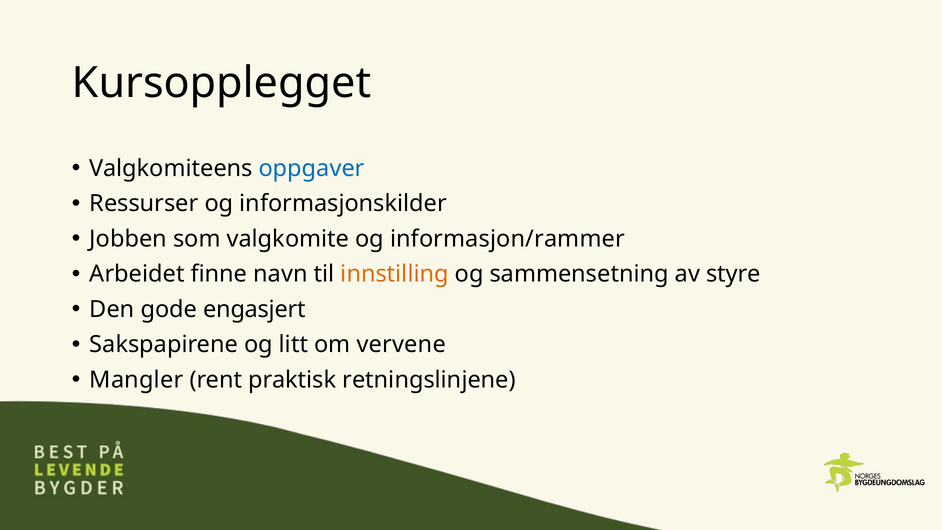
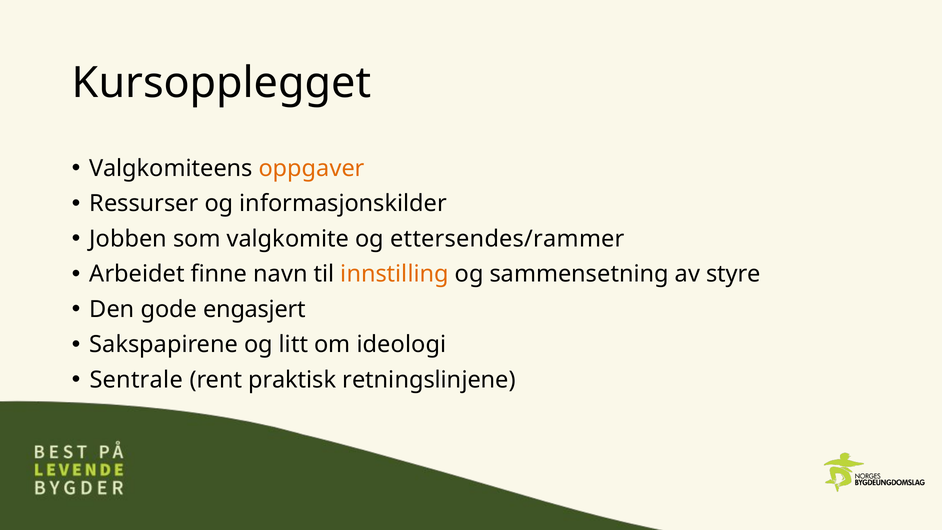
oppgaver colour: blue -> orange (312, 168)
informasjon/rammer: informasjon/rammer -> ettersendes/rammer (507, 239)
vervene: vervene -> ideologi (401, 344)
Mangler: Mangler -> Sentrale (136, 380)
